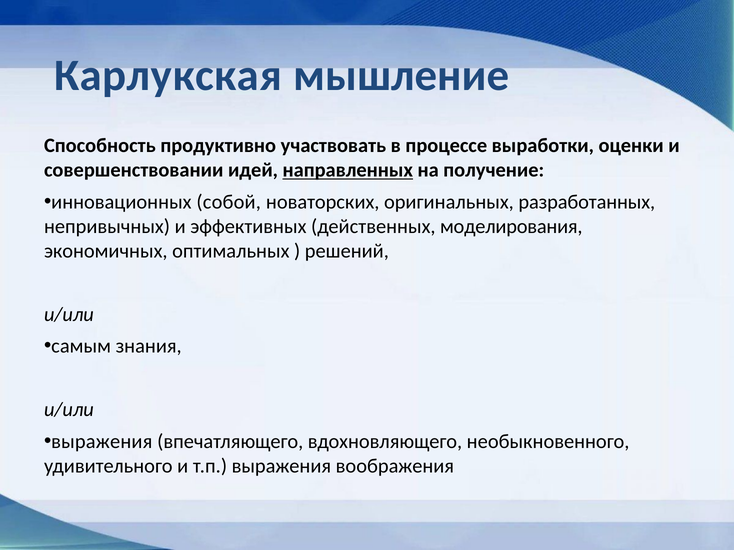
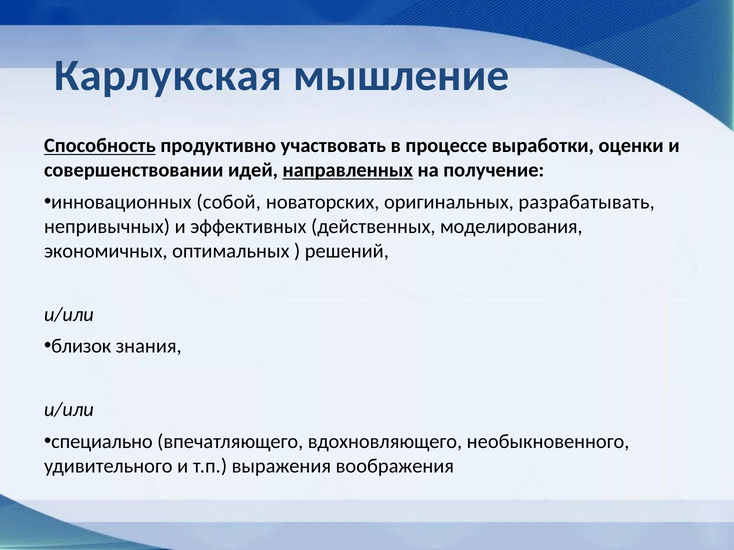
Способность underline: none -> present (100, 146)
разработанных: разработанных -> разрабатывать (587, 202)
самым: самым -> близок (81, 346)
выражения: выражения -> специально (102, 442)
